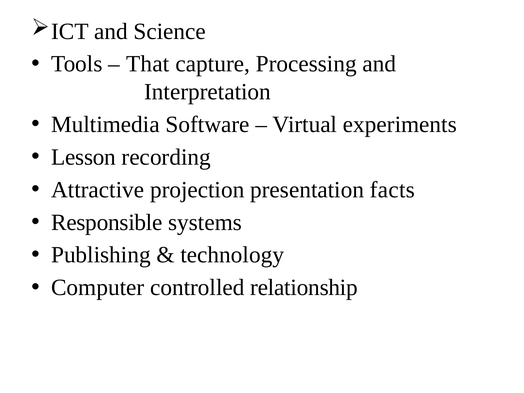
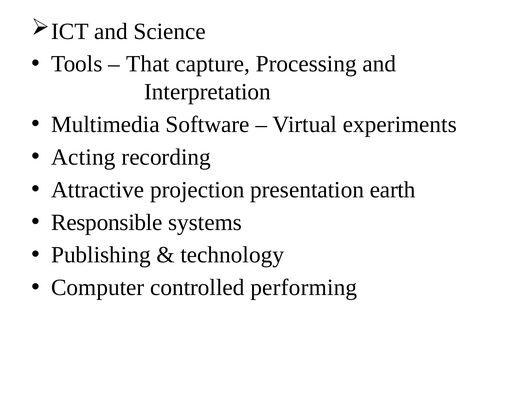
Lesson: Lesson -> Acting (83, 157)
facts: facts -> earth (393, 190)
relationship: relationship -> performing (304, 288)
